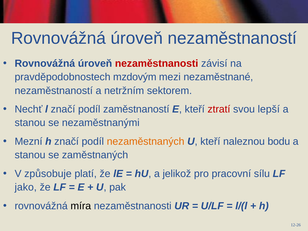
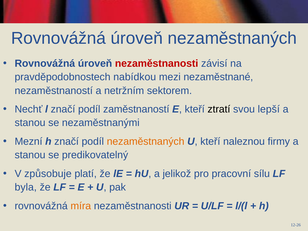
úroveň nezaměstnaností: nezaměstnaností -> nezaměstnaných (232, 38)
mzdovým: mzdovým -> nabídkou (135, 77)
ztratí colour: red -> black (219, 109)
bodu: bodu -> firmy (279, 142)
zaměstnaných: zaměstnaných -> predikovatelný (95, 155)
jako: jako -> byla (26, 187)
míra colour: black -> orange (81, 206)
